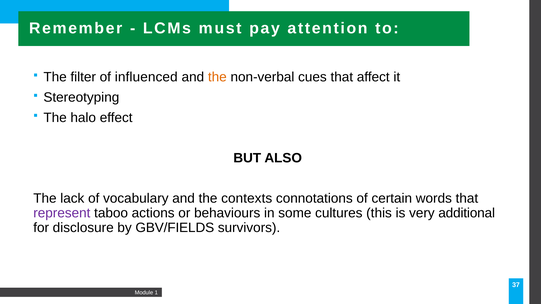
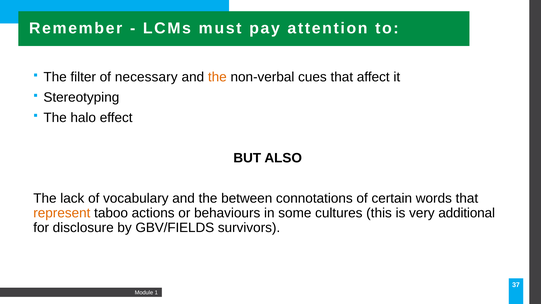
influenced: influenced -> necessary (146, 77)
contexts: contexts -> between (247, 199)
represent colour: purple -> orange (62, 213)
